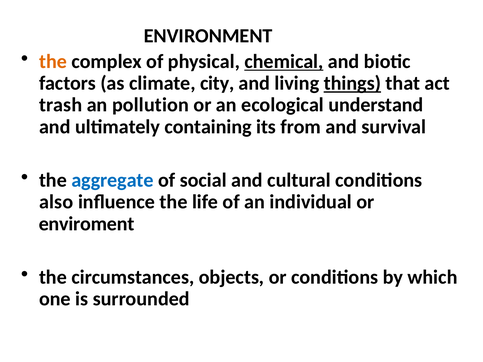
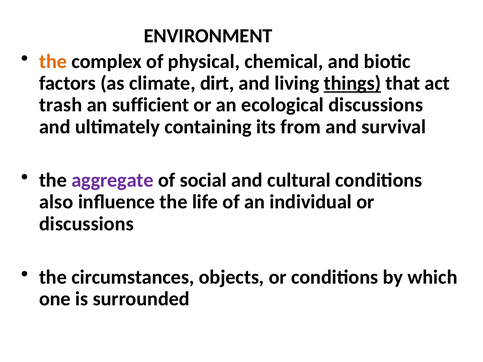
chemical underline: present -> none (284, 62)
city: city -> dirt (217, 83)
pollution: pollution -> sufficient (151, 105)
ecological understand: understand -> discussions (376, 105)
aggregate colour: blue -> purple (112, 180)
enviroment: enviroment -> discussions (86, 224)
